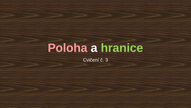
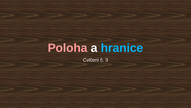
hranice colour: light green -> light blue (122, 48)
